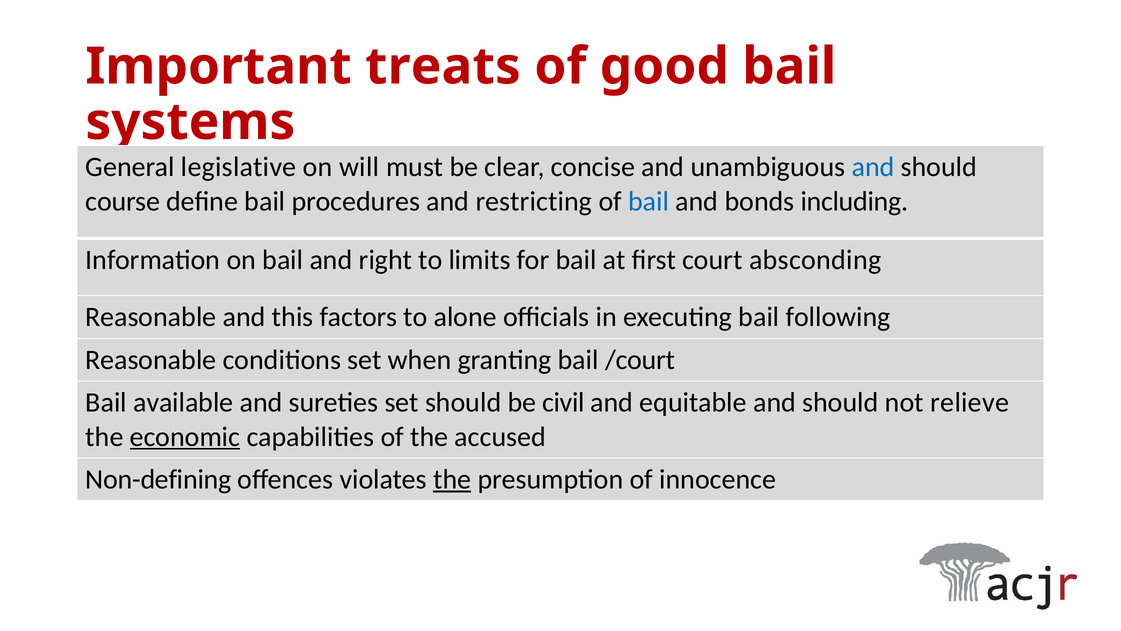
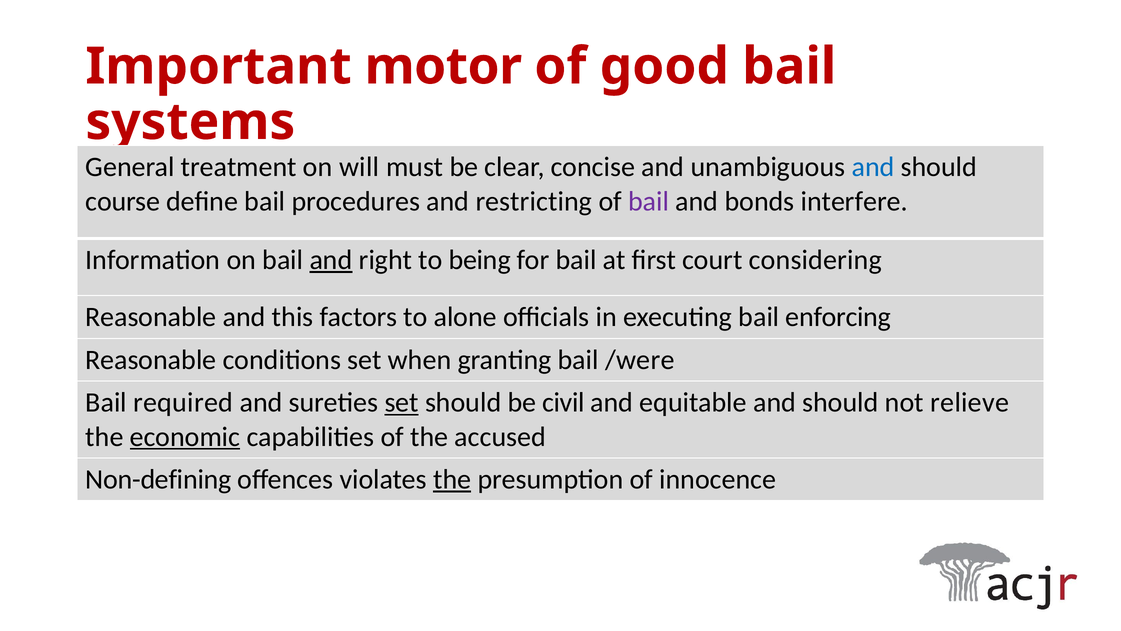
treats: treats -> motor (443, 66)
legislative: legislative -> treatment (239, 167)
bail colour: blue -> purple (649, 201)
including: including -> interfere (854, 201)
and underline: none -> present (331, 260)
limits: limits -> being (480, 260)
absconding: absconding -> considering (815, 260)
following: following -> enforcing (838, 317)
/court: /court -> /were (640, 360)
available: available -> required (183, 402)
set underline: none -> present (402, 402)
